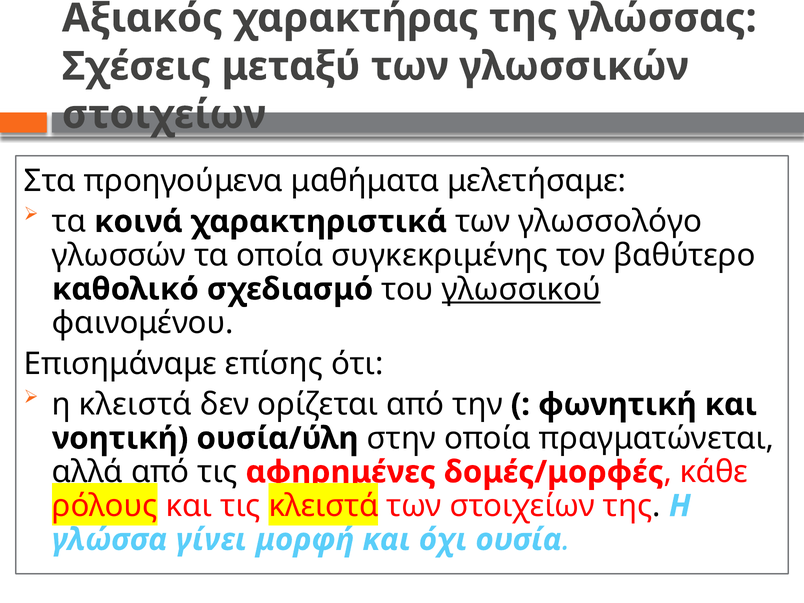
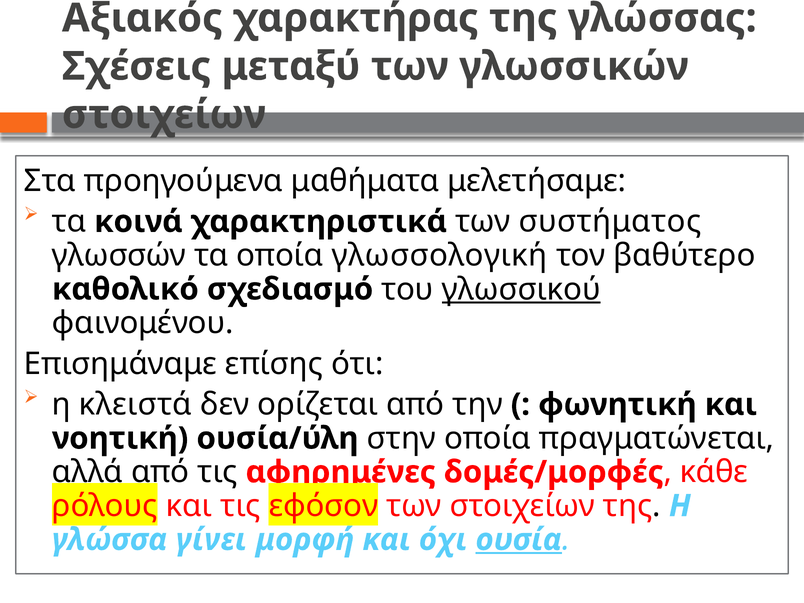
γλωσσολόγο: γλωσσολόγο -> συστήματος (610, 222)
συγκεκριμένης: συγκεκριμένης -> γλωσσολογική (440, 255)
τις κλειστά: κλειστά -> εφόσον (324, 506)
ουσία underline: none -> present (519, 540)
